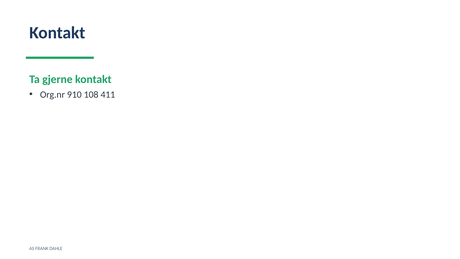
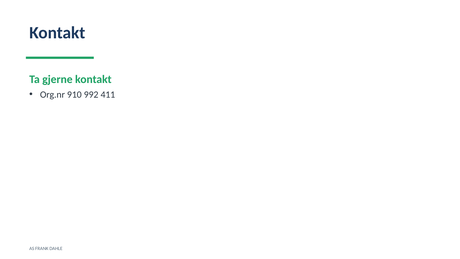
108: 108 -> 992 (91, 95)
